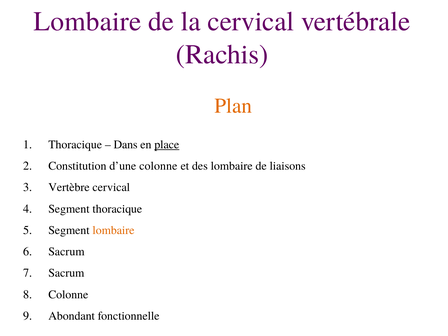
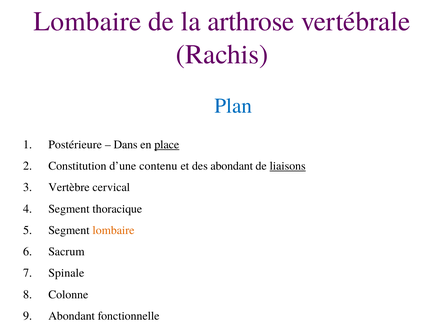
la cervical: cervical -> arthrose (251, 21)
Plan colour: orange -> blue (233, 106)
Thoracique: Thoracique -> Postérieure (75, 145)
d’une colonne: colonne -> contenu (158, 166)
des lombaire: lombaire -> abondant (232, 166)
liaisons underline: none -> present (288, 166)
Sacrum: Sacrum -> Spinale (66, 273)
